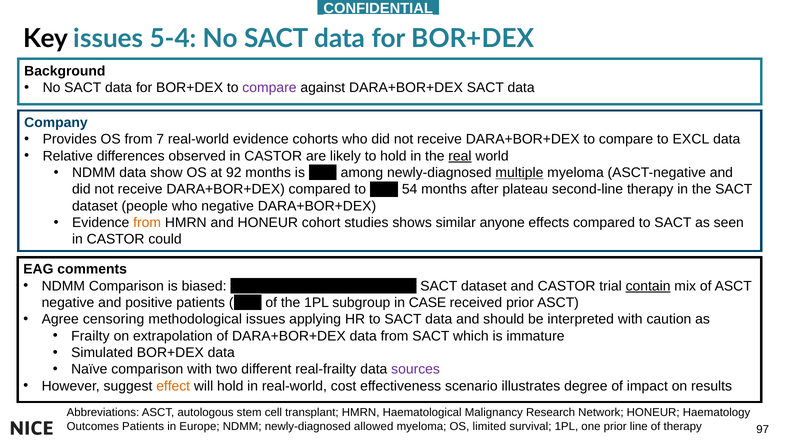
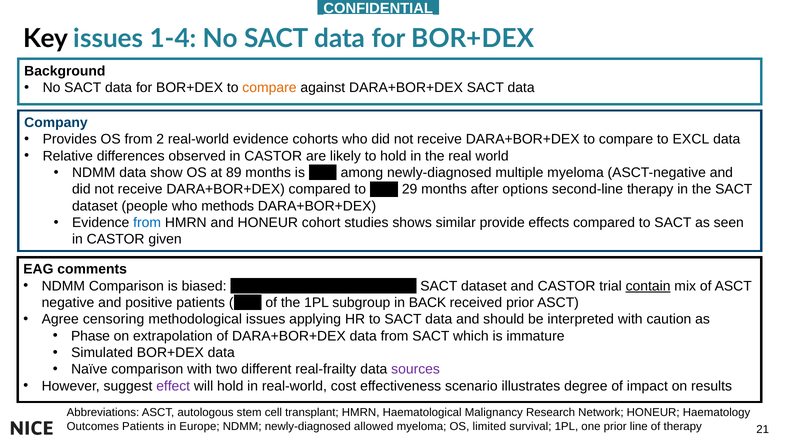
5-4: 5-4 -> 1-4 (173, 39)
compare colour: purple -> orange (269, 88)
7: 7 -> 2 (160, 140)
real underline: present -> none (460, 156)
92: 92 -> 89 (234, 173)
multiple underline: present -> none (519, 173)
54: 54 -> 29 (410, 190)
plateau: plateau -> options (525, 190)
who negative: negative -> methods (228, 206)
from colour: orange -> blue (147, 223)
anyone: anyone -> provide (502, 223)
could: could -> given (165, 240)
CASE: CASE -> BACK (428, 303)
Frailty: Frailty -> Phase (91, 336)
effect colour: orange -> purple (173, 386)
97: 97 -> 21 (763, 430)
